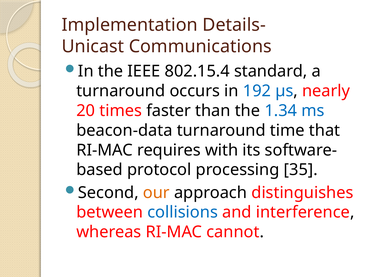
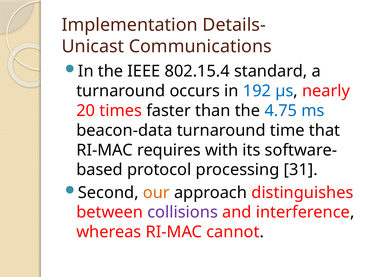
1.34: 1.34 -> 4.75 (281, 111)
35: 35 -> 31 (301, 170)
collisions colour: blue -> purple (183, 212)
